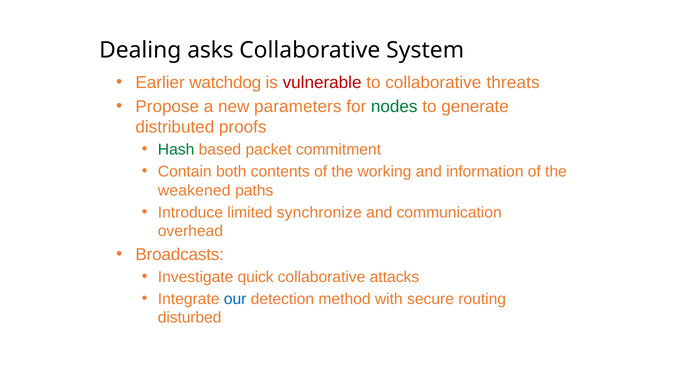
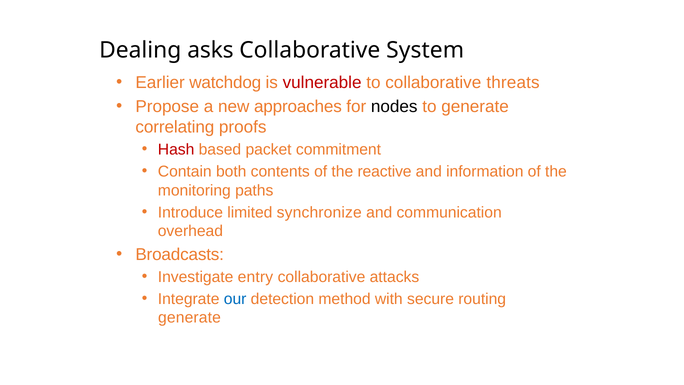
parameters: parameters -> approaches (298, 106)
nodes colour: green -> black (394, 106)
distributed: distributed -> correlating (175, 127)
Hash colour: green -> red (176, 150)
working: working -> reactive (385, 171)
weakened: weakened -> monitoring (194, 190)
quick: quick -> entry (255, 277)
disturbed: disturbed -> generate (189, 318)
